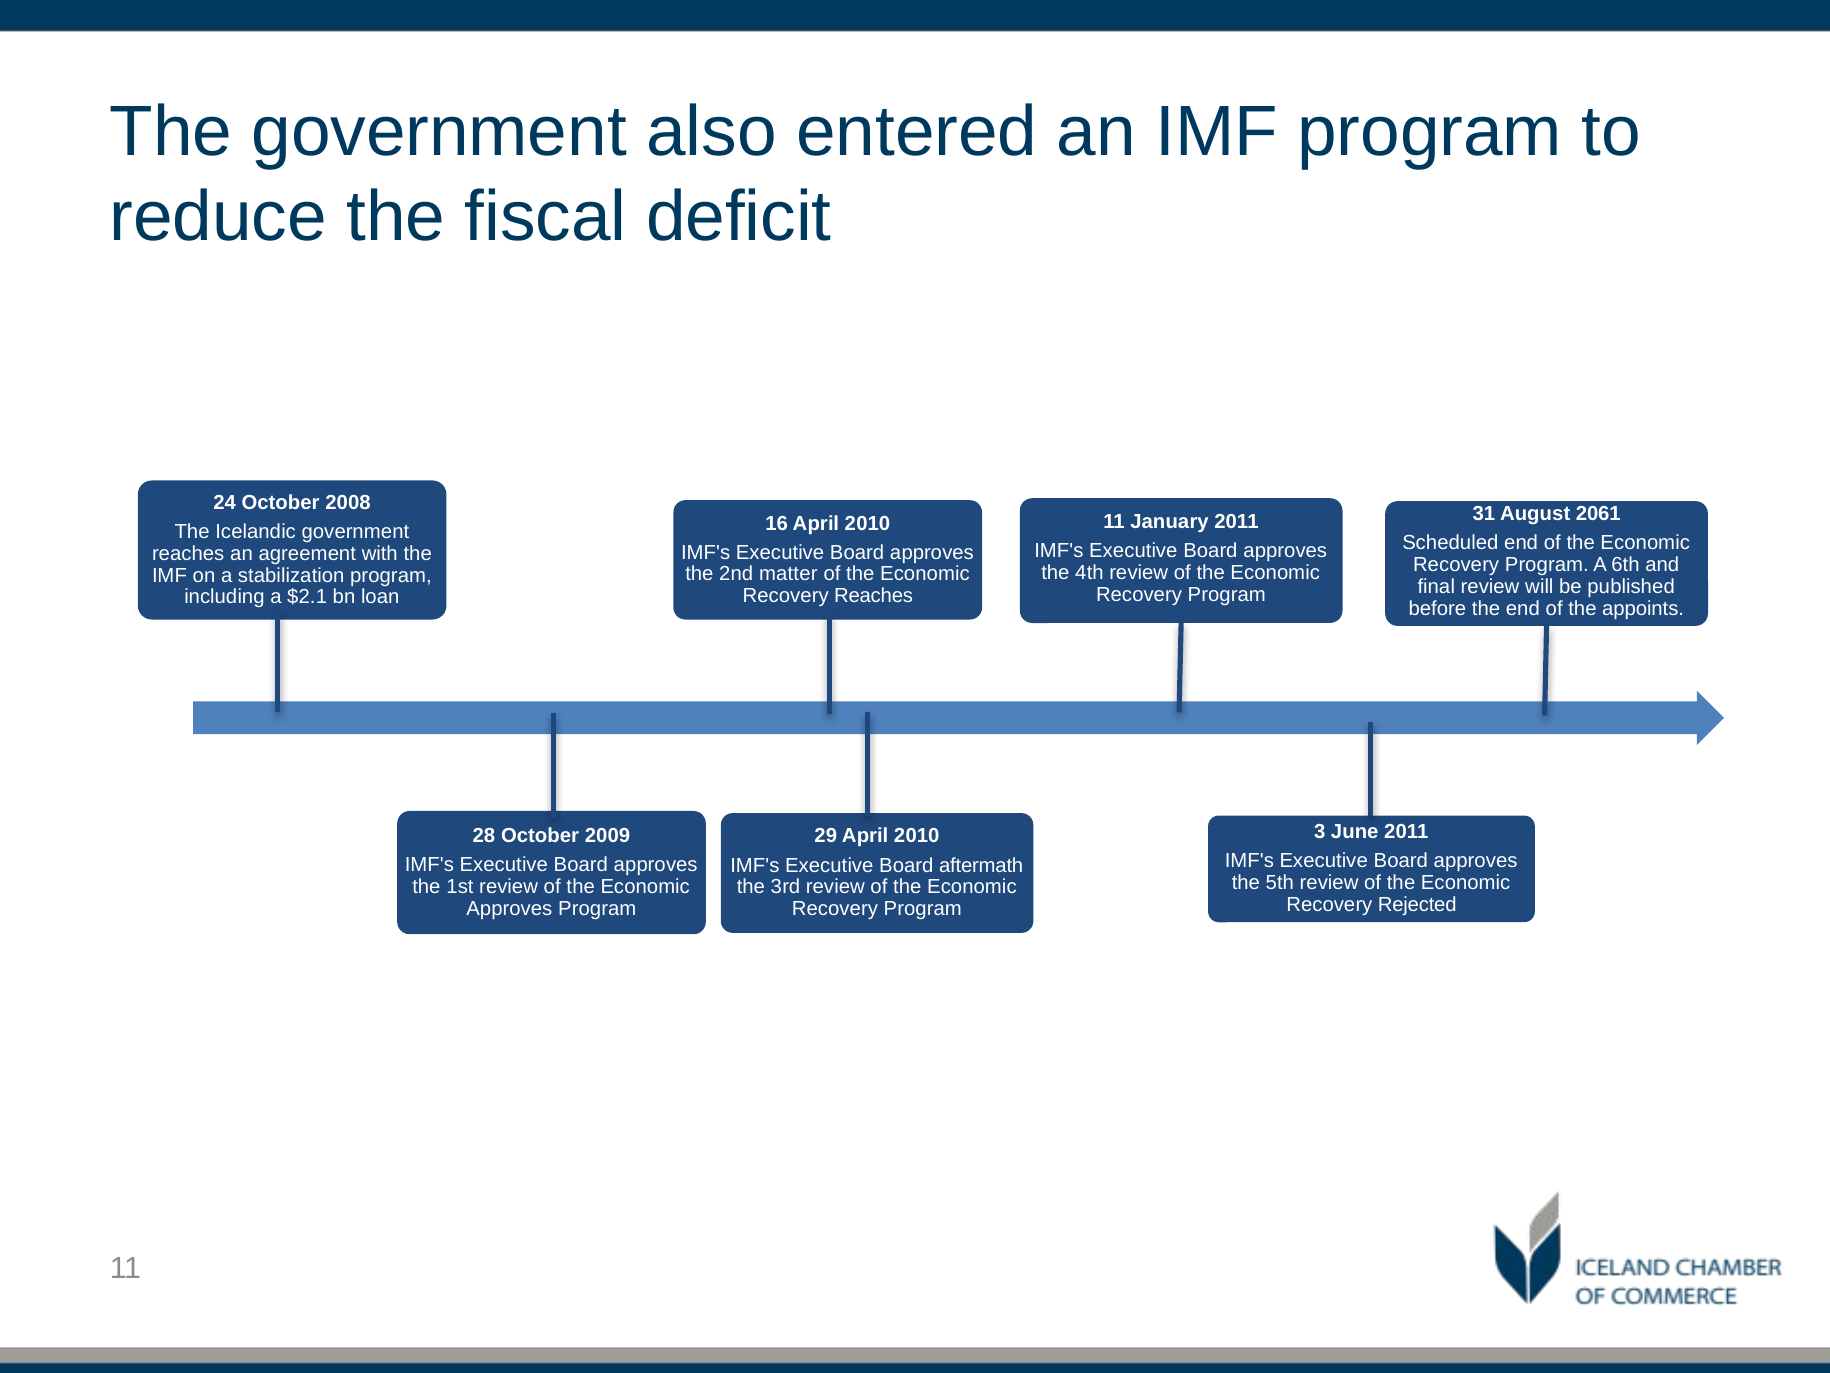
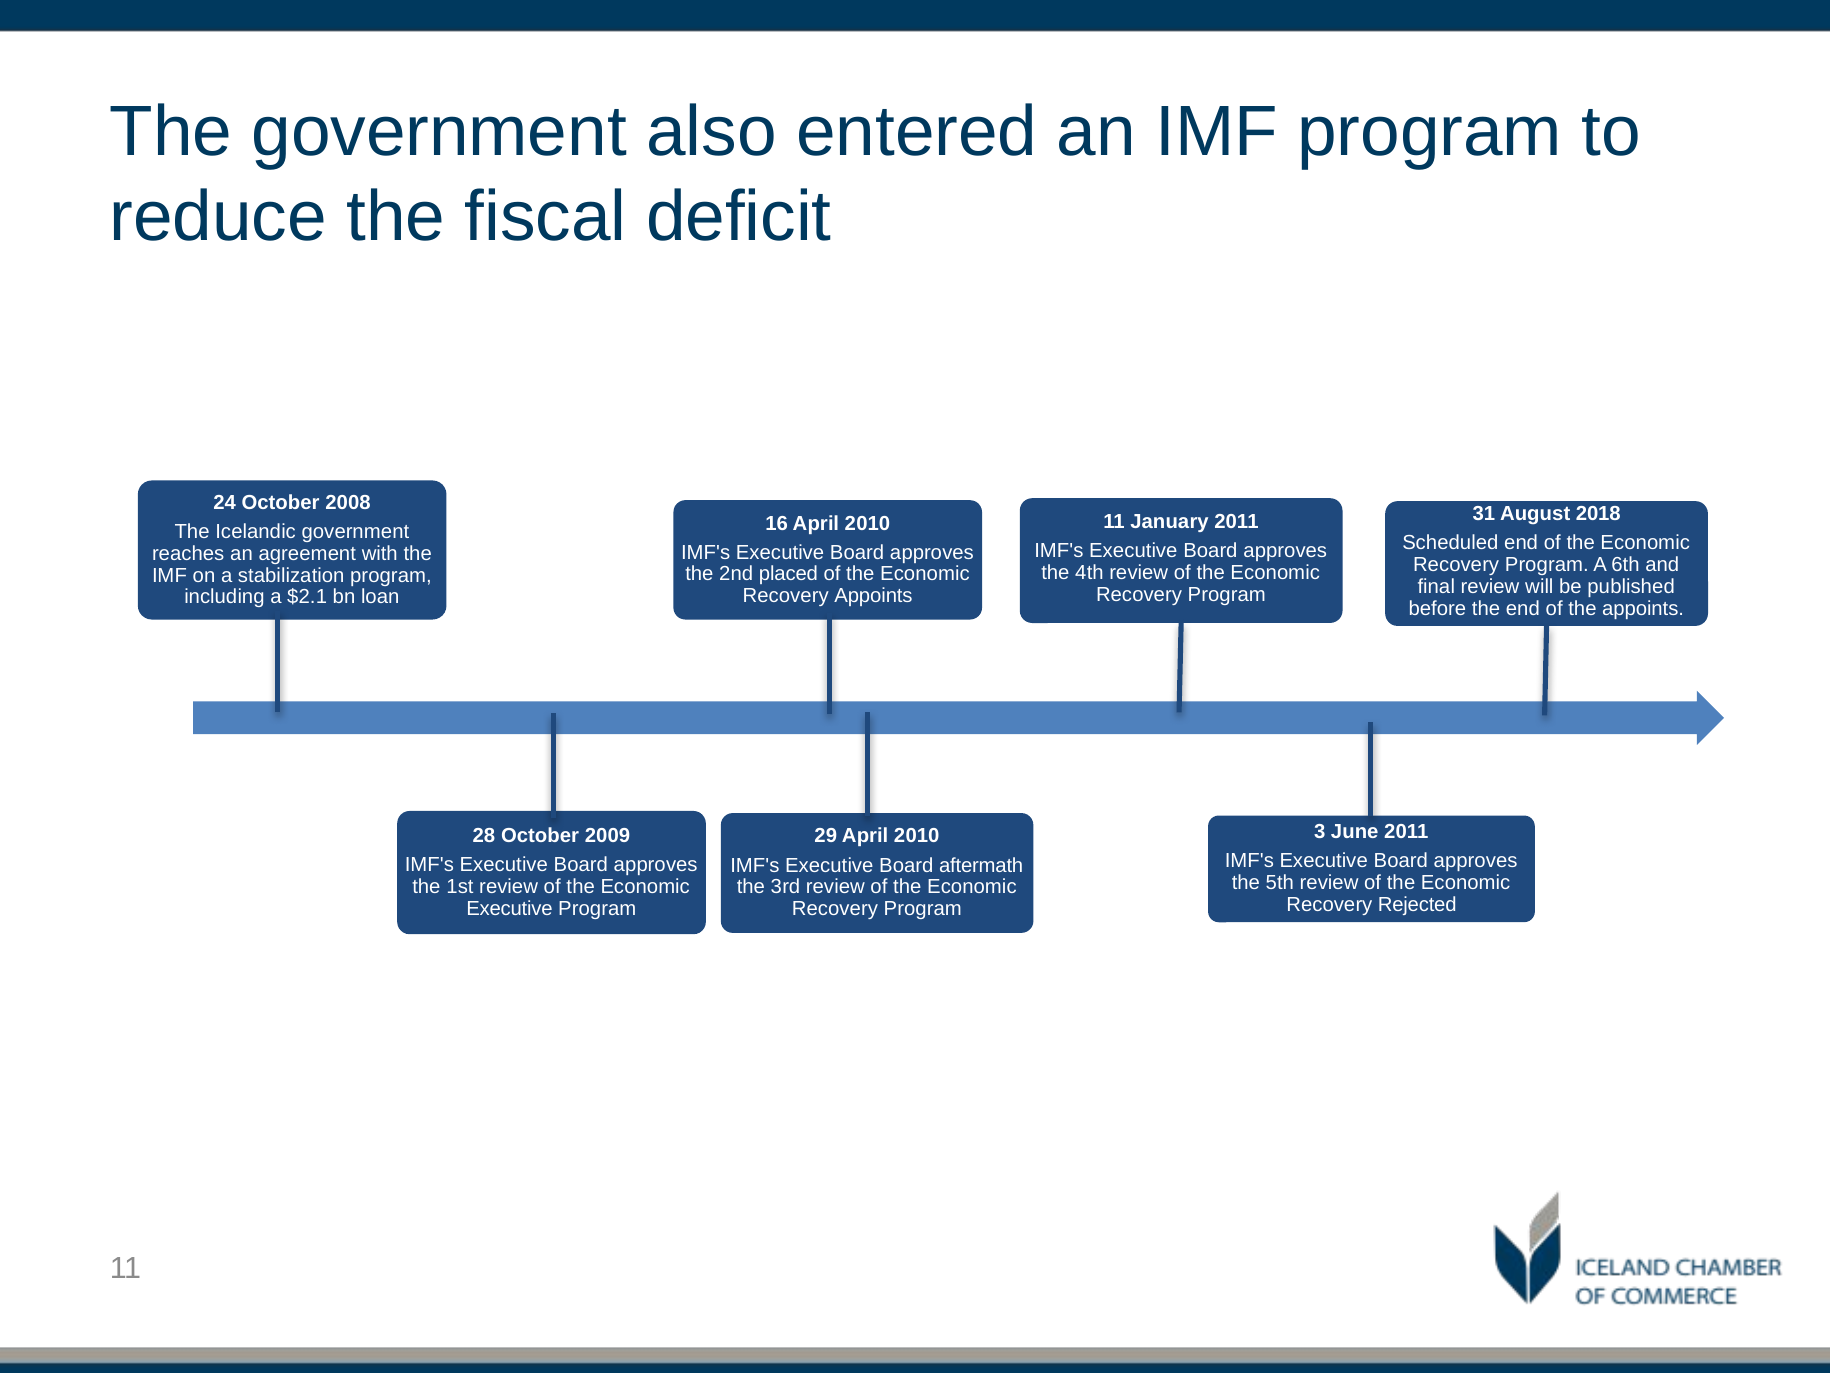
2061: 2061 -> 2018 (1598, 513)
matter: matter -> placed (789, 574)
Recovery Reaches: Reaches -> Appoints (874, 596)
Approves: Approves -> Executive (510, 909)
